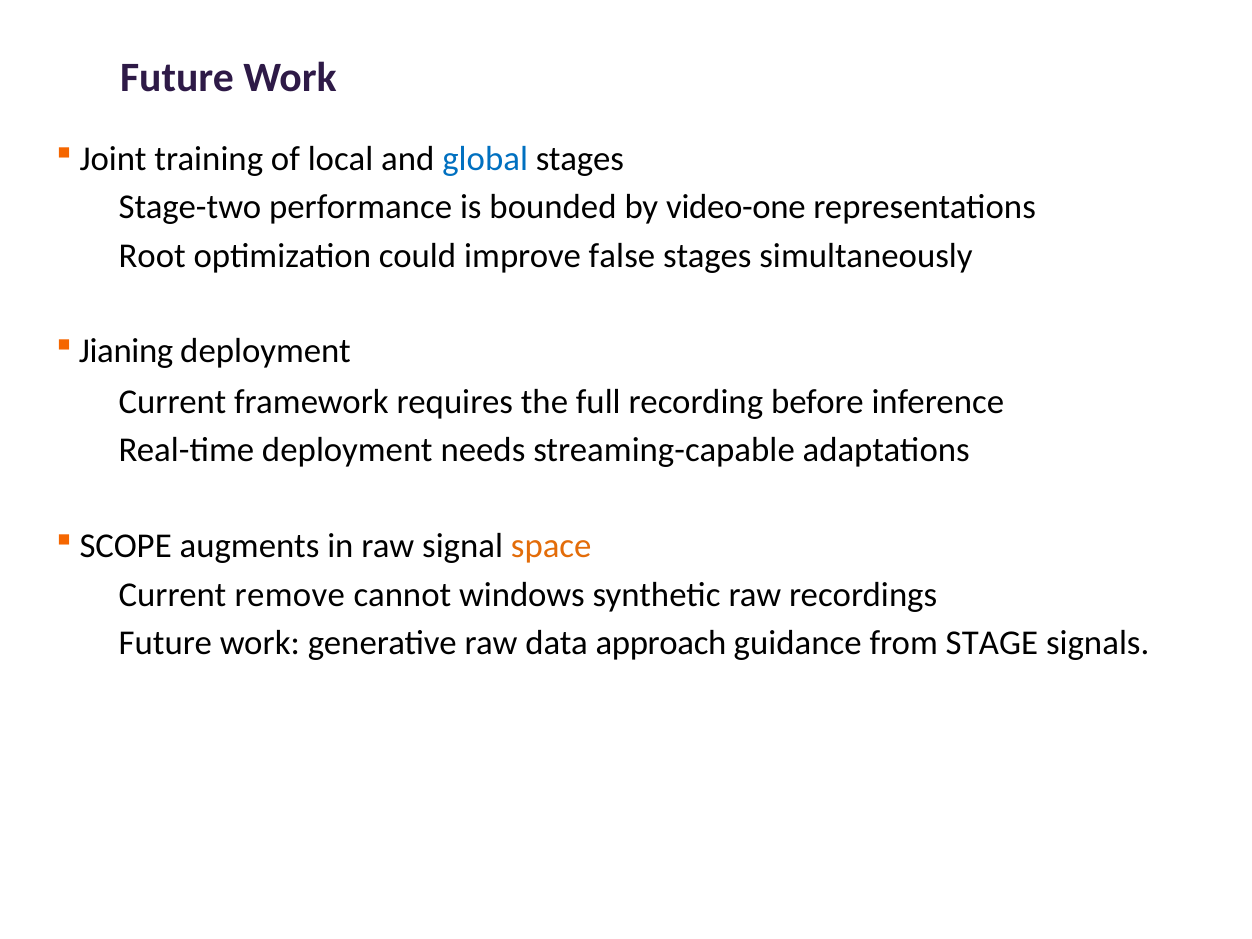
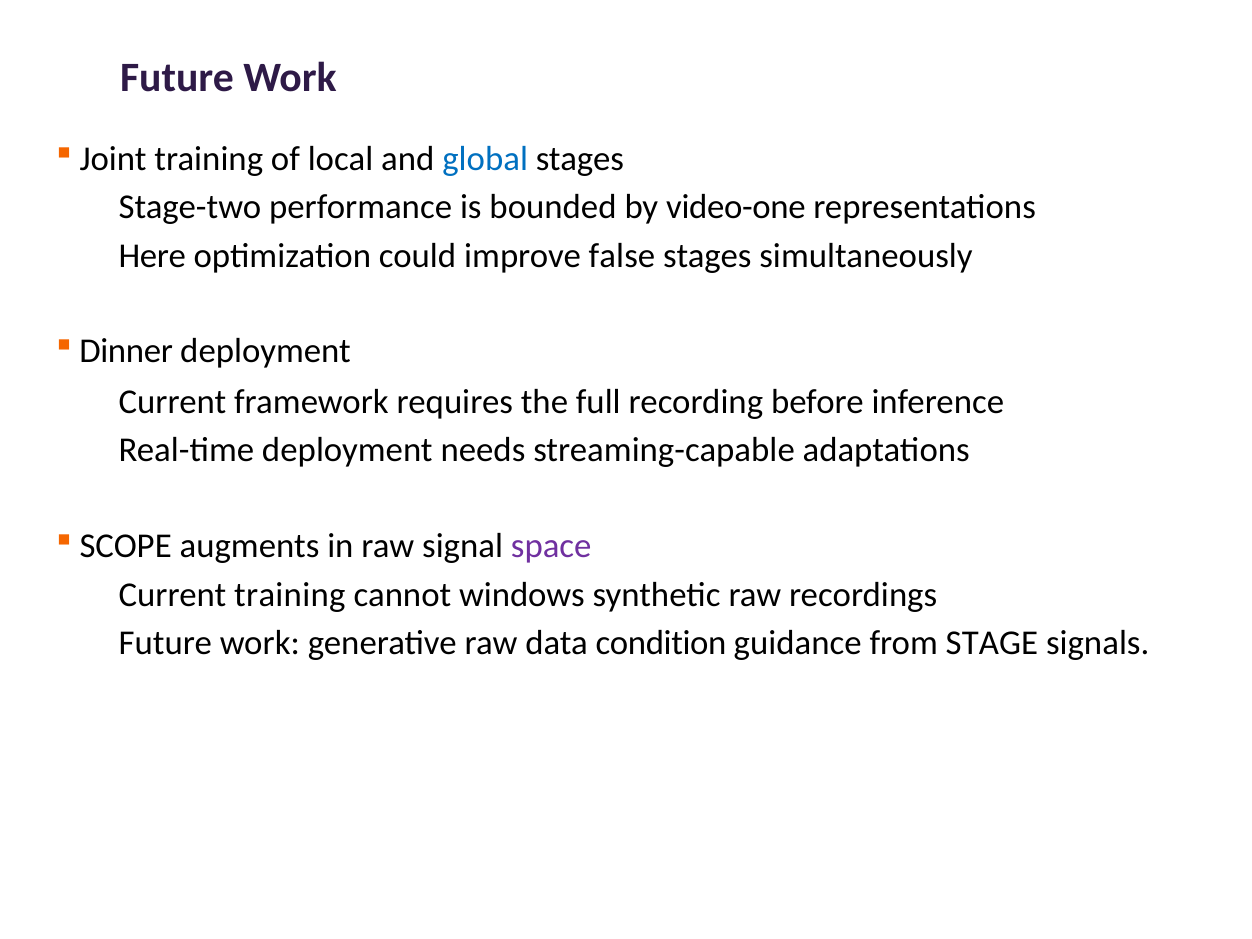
Root: Root -> Here (152, 256)
Jianing: Jianing -> Dinner (126, 351)
space colour: orange -> purple (551, 546)
Current remove: remove -> training (290, 595)
approach: approach -> condition (661, 643)
